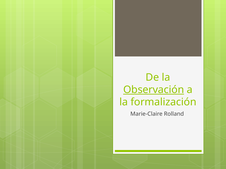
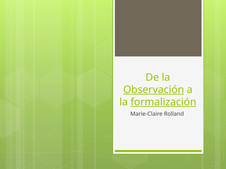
formalización underline: none -> present (163, 102)
